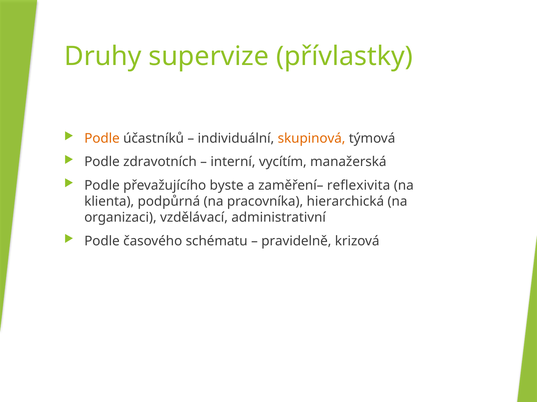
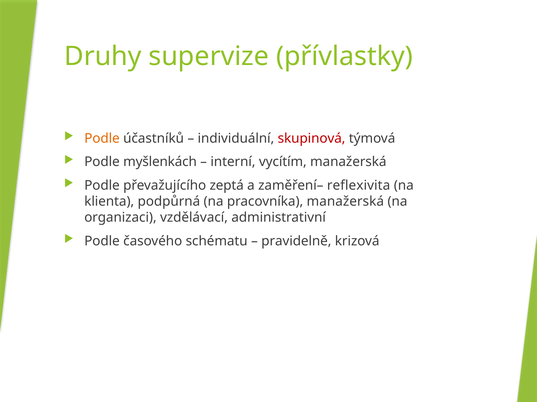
skupinová colour: orange -> red (312, 139)
zdravotních: zdravotních -> myšlenkách (160, 162)
byste: byste -> zeptá (227, 186)
pracovníka hierarchická: hierarchická -> manažerská (345, 202)
